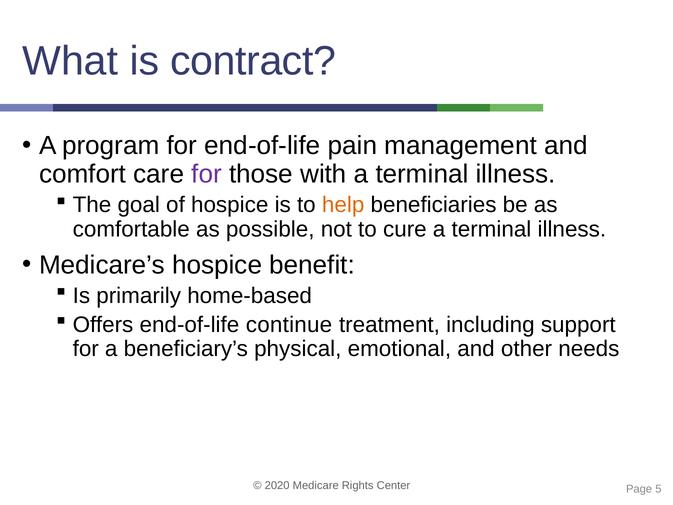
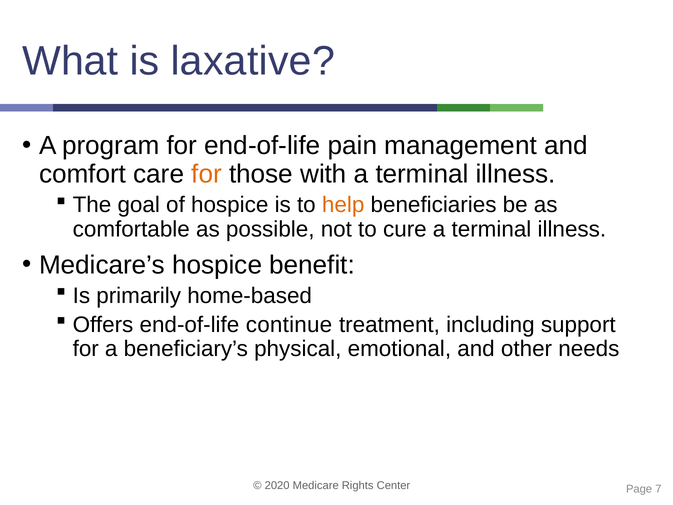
contract: contract -> laxative (253, 61)
for colour: purple -> orange (207, 174)
5: 5 -> 7 (658, 489)
